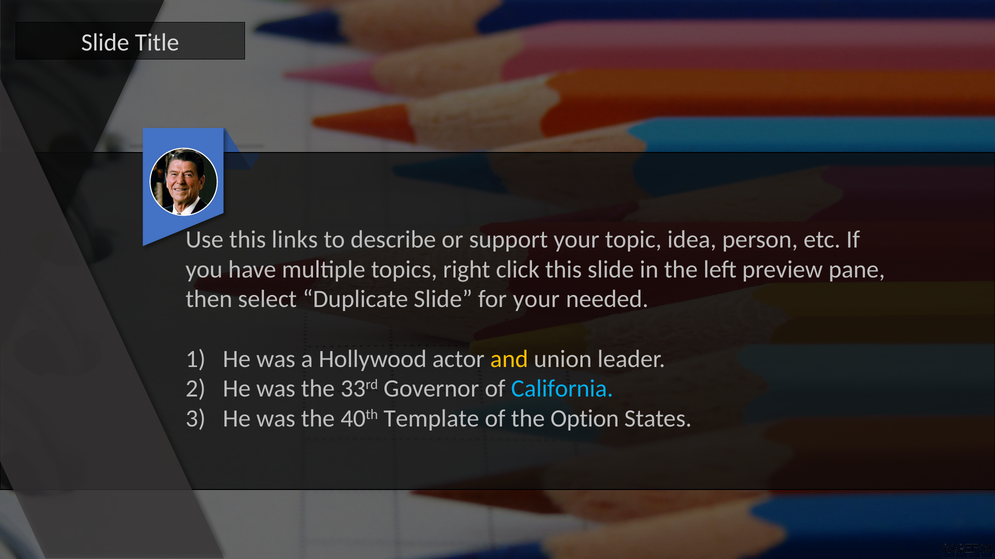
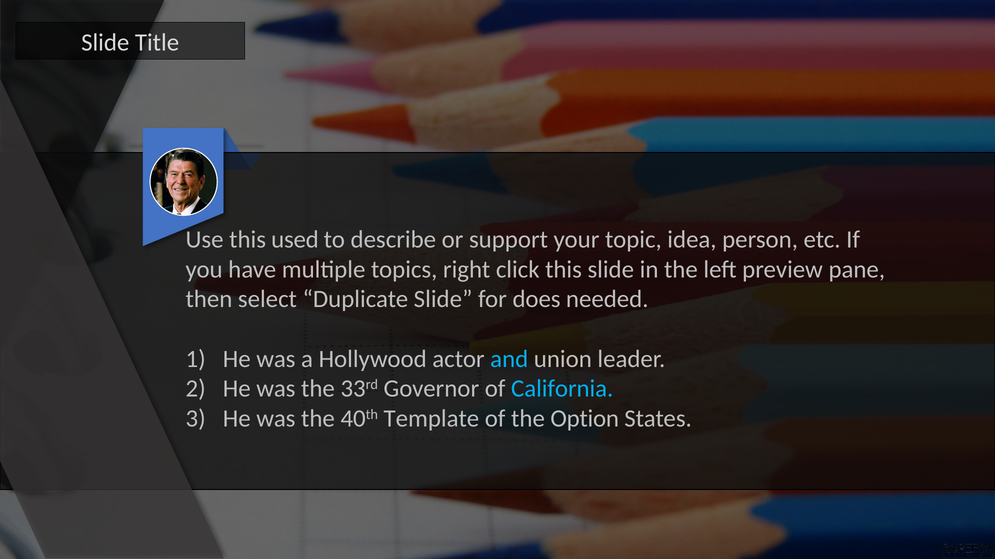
links: links -> used (295, 240)
for your: your -> does (537, 300)
and colour: yellow -> light blue (509, 359)
